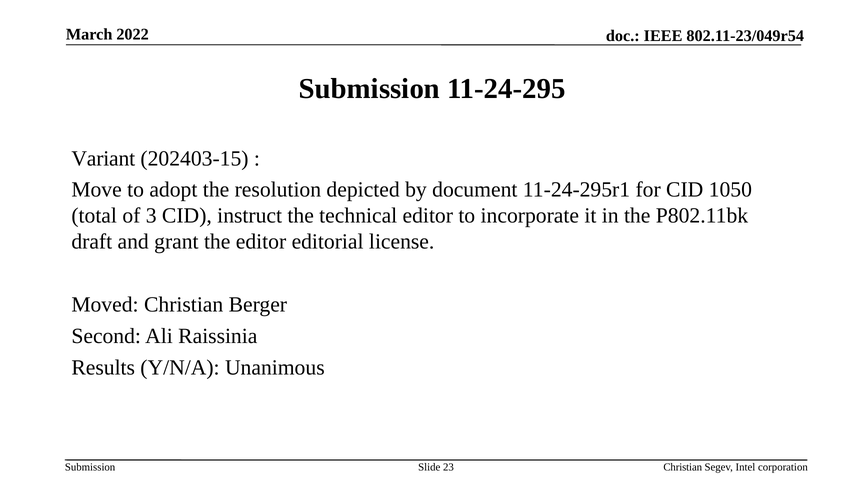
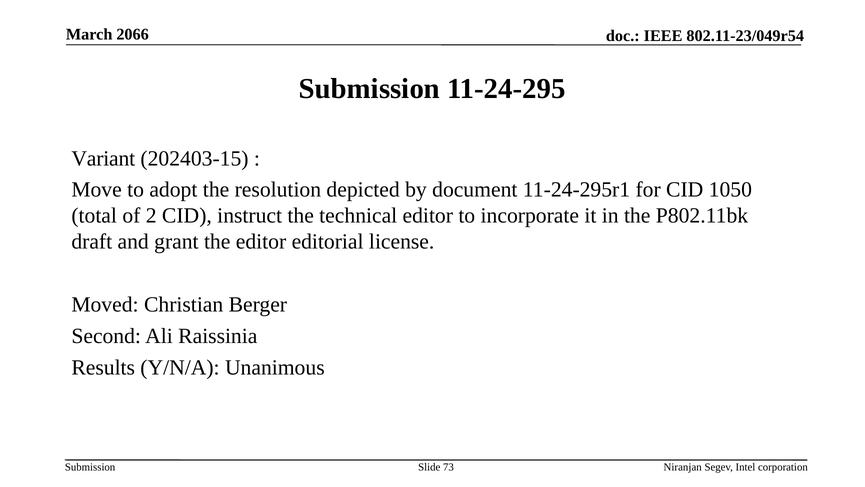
2022: 2022 -> 2066 (133, 34)
3: 3 -> 2 (151, 216)
23: 23 -> 73 (448, 467)
Christian: Christian -> Niranjan (683, 467)
